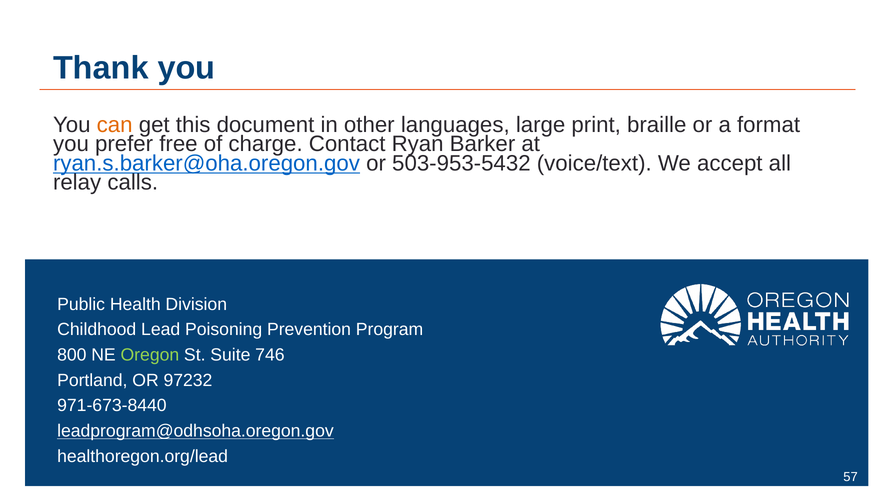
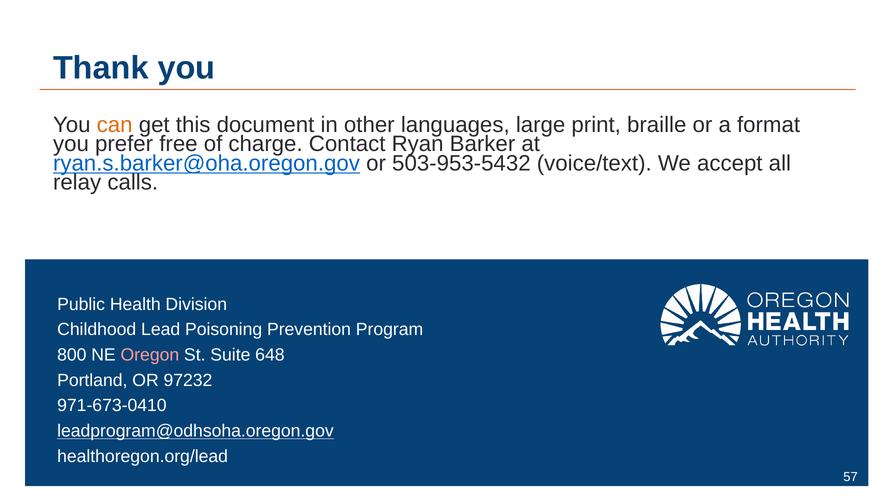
Oregon colour: light green -> pink (150, 355)
746: 746 -> 648 (270, 355)
971-673-8440: 971-673-8440 -> 971-673-0410 (112, 405)
